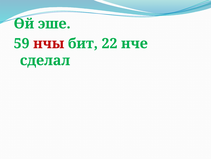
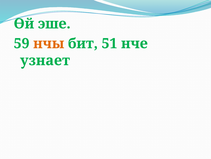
нчы colour: red -> orange (49, 43)
22: 22 -> 51 (109, 43)
сделал: сделал -> узнает (45, 60)
